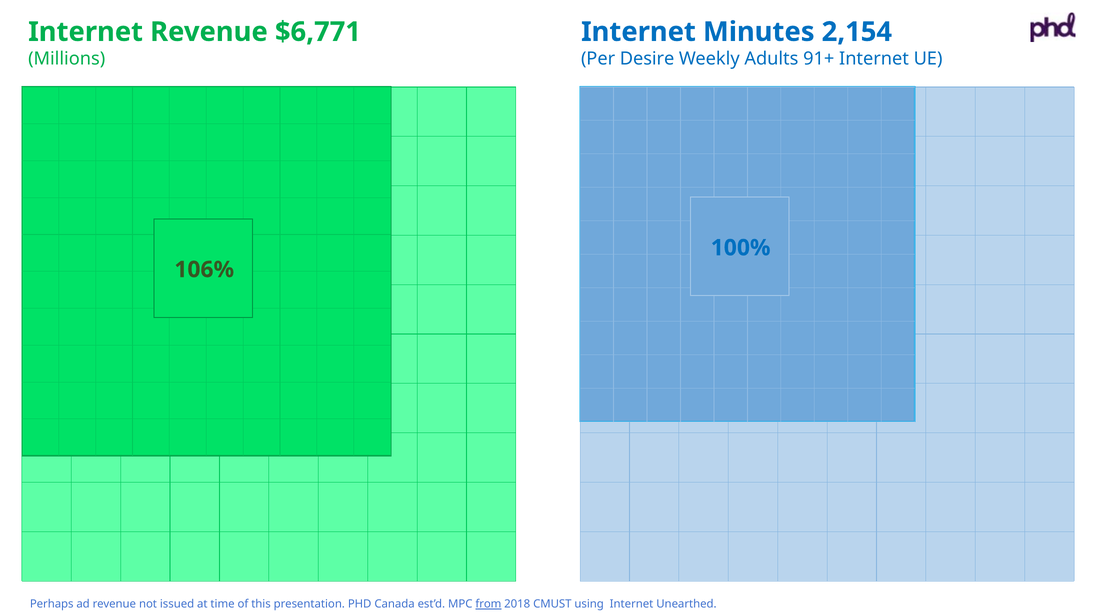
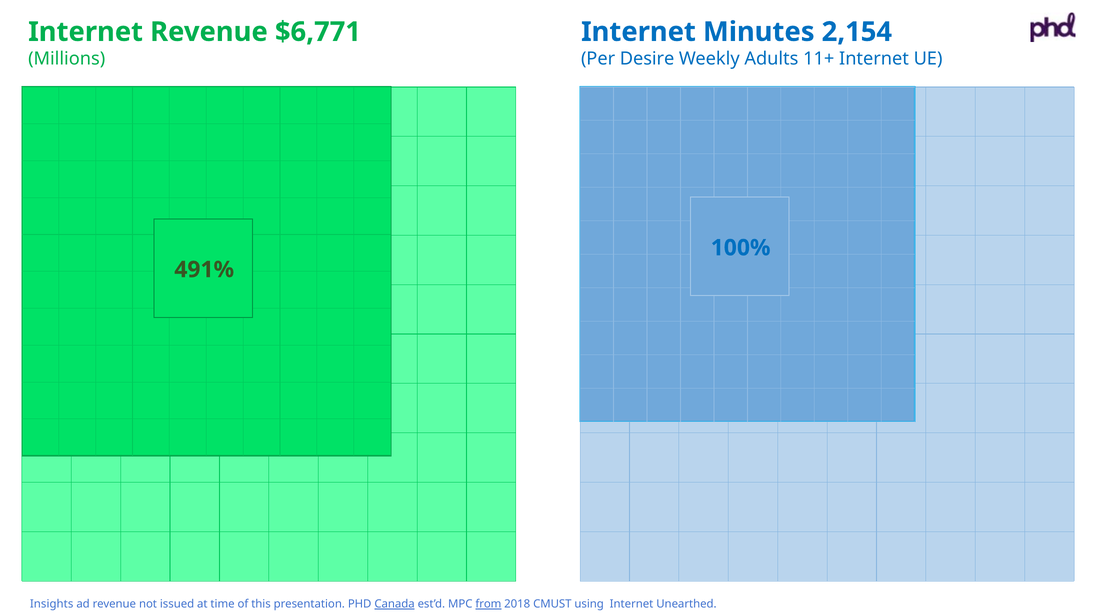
91+: 91+ -> 11+ (819, 59)
106%: 106% -> 491% (204, 270)
Perhaps: Perhaps -> Insights (52, 604)
Canada underline: none -> present (395, 604)
